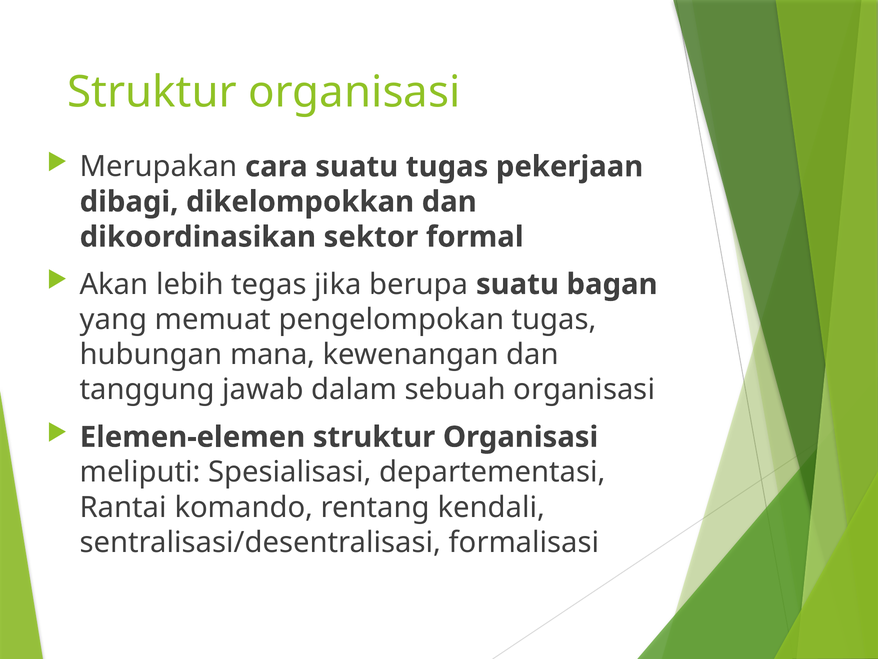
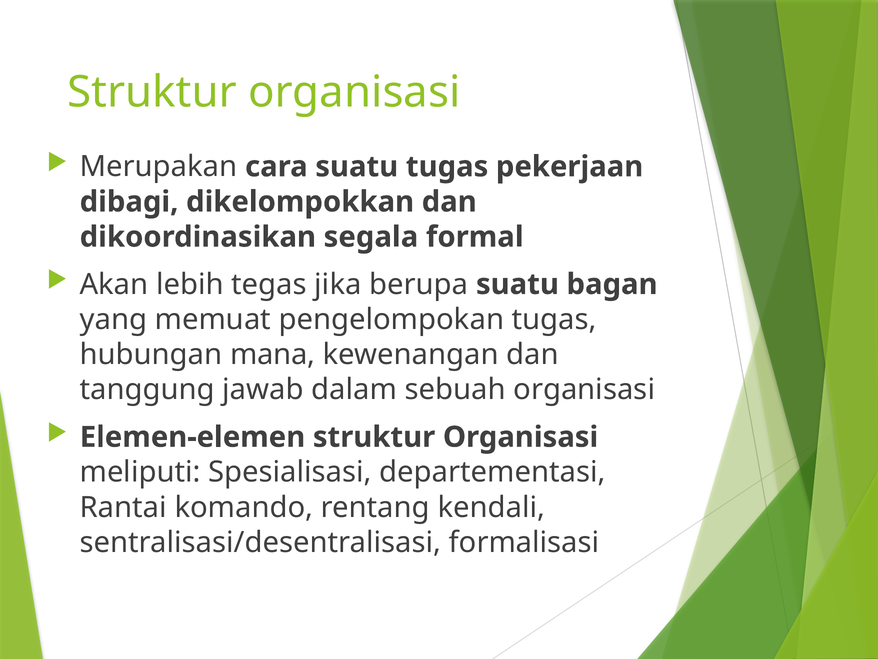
sektor: sektor -> segala (371, 237)
